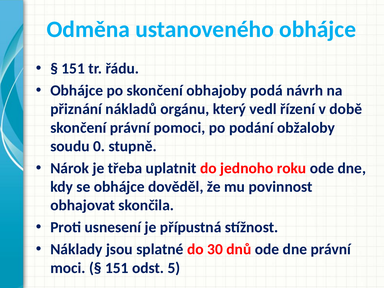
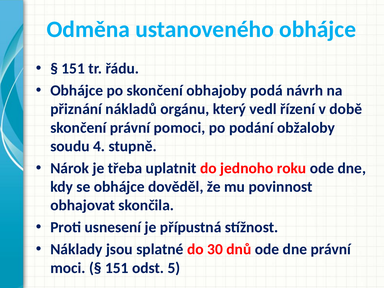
0: 0 -> 4 (99, 146)
